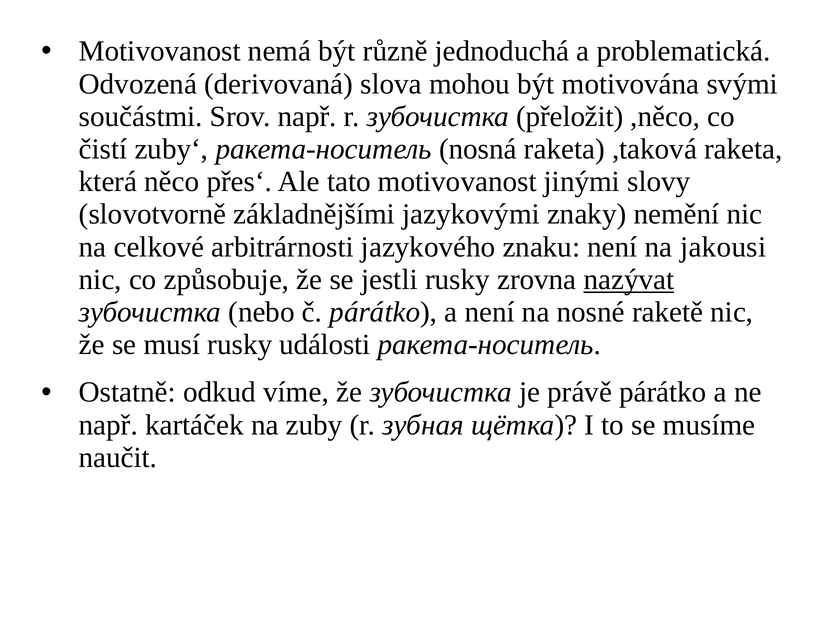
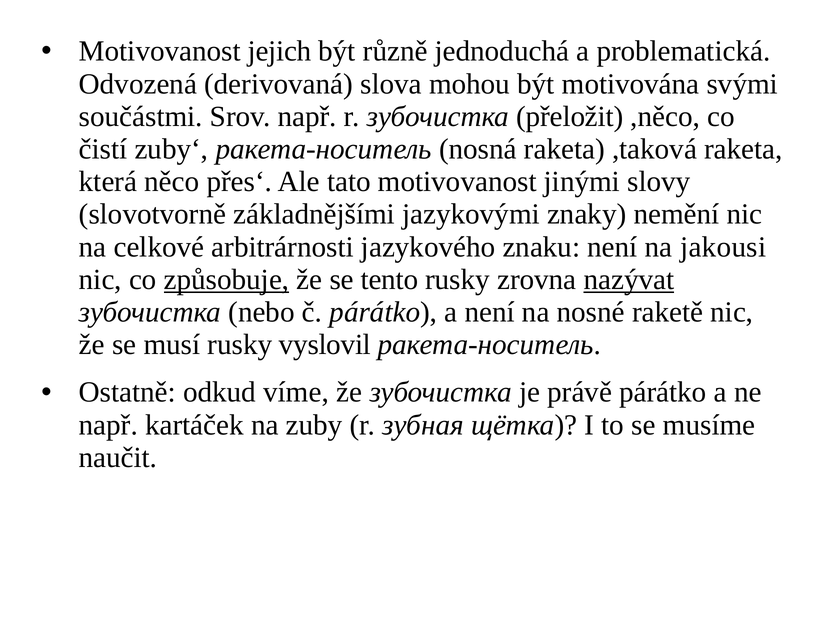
nemá: nemá -> jejich (280, 51)
způsobuje underline: none -> present (226, 280)
jestli: jestli -> tento (390, 280)
události: události -> vyslovil (325, 345)
